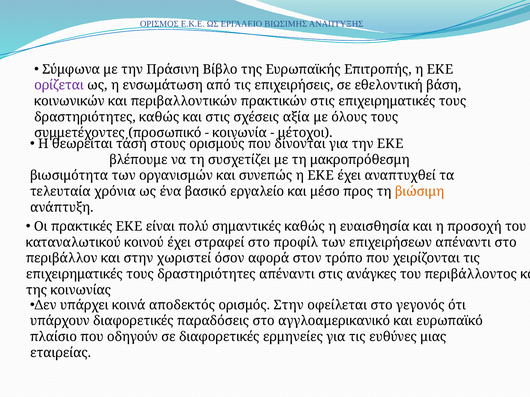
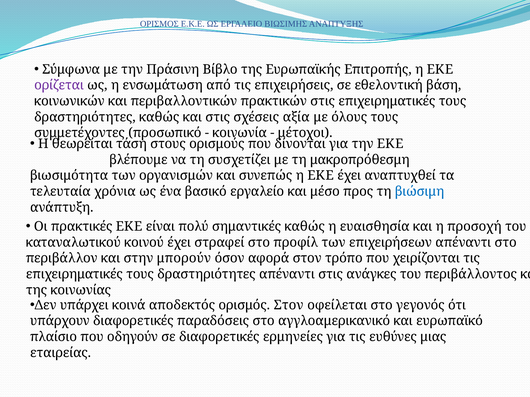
βιώσιμη colour: orange -> blue (420, 192)
χωριστεί: χωριστεί -> μπορούν (184, 259)
ορισμός Στην: Στην -> Στον (289, 305)
